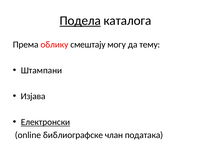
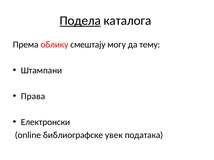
Изјава: Изјава -> Права (33, 97)
Електронски underline: present -> none (45, 122)
члан: члан -> увек (114, 135)
